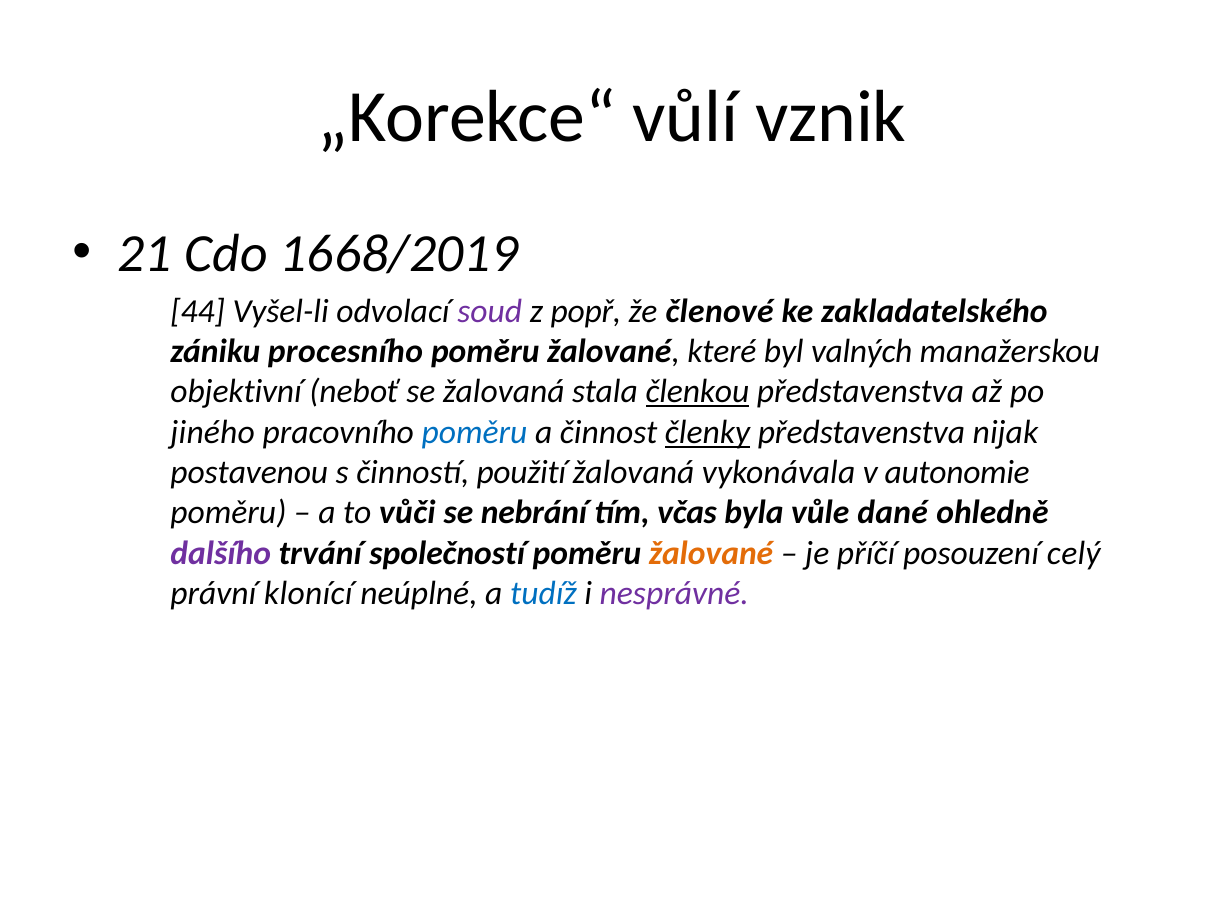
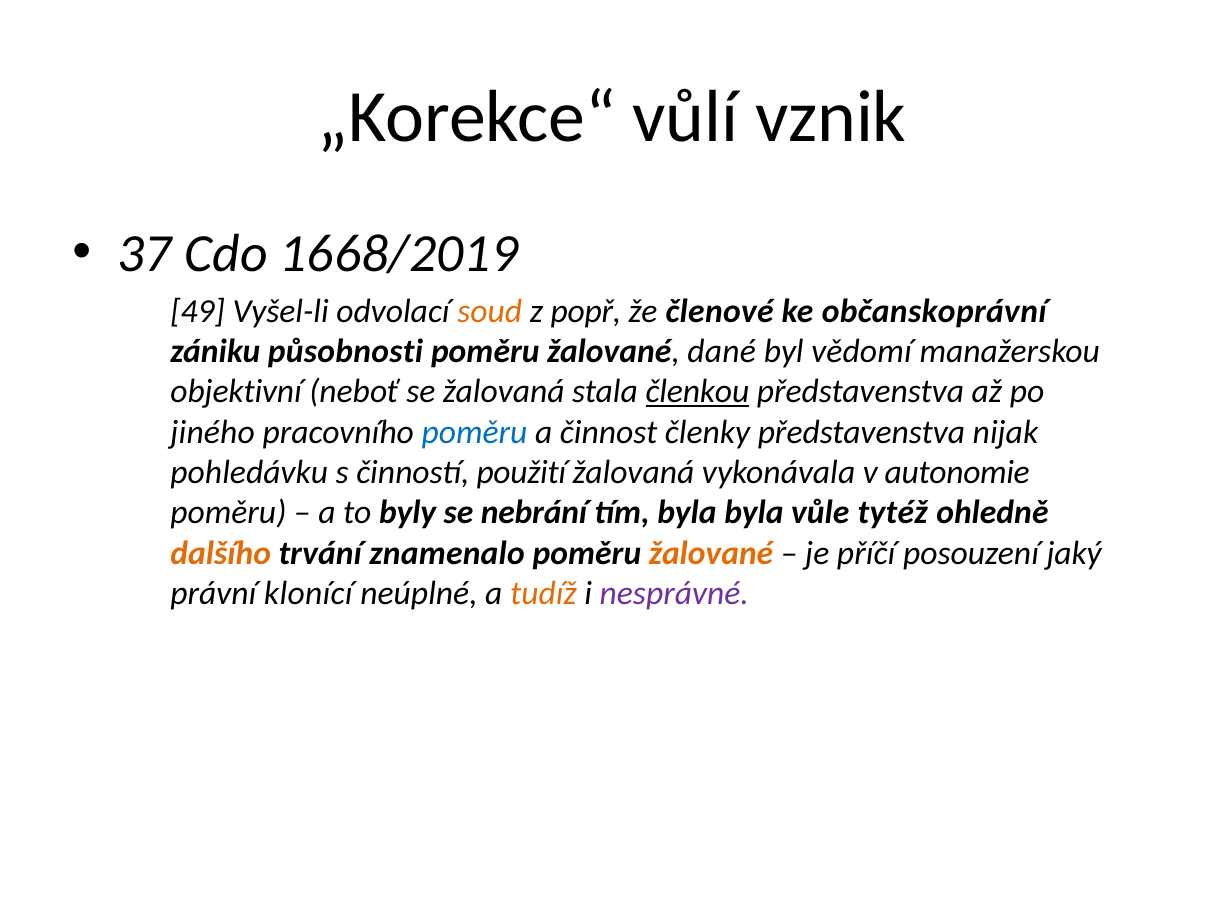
21: 21 -> 37 (145, 253)
44: 44 -> 49 (198, 311)
soud colour: purple -> orange (490, 311)
zakladatelského: zakladatelského -> občanskoprávní (934, 311)
procesního: procesního -> působnosti (345, 352)
které: které -> dané (722, 352)
valných: valných -> vědomí (862, 352)
členky underline: present -> none (708, 432)
postavenou: postavenou -> pohledávku (249, 473)
vůči: vůči -> byly (408, 513)
tím včas: včas -> byla (687, 513)
dané: dané -> tytéž (893, 513)
dalšího colour: purple -> orange (221, 553)
společností: společností -> znamenalo (447, 553)
celý: celý -> jaký (1074, 553)
tudíž colour: blue -> orange (543, 593)
